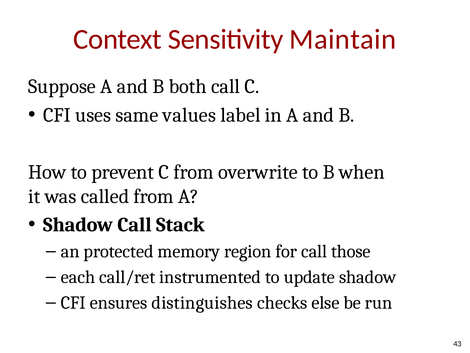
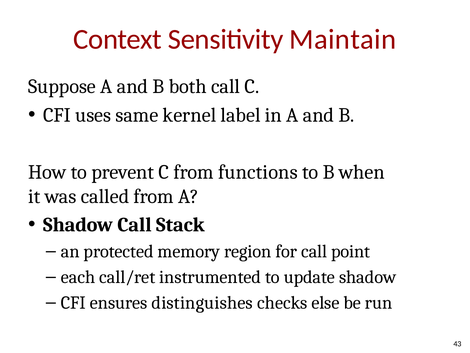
values: values -> kernel (189, 115)
overwrite: overwrite -> functions (258, 172)
those: those -> point (351, 251)
